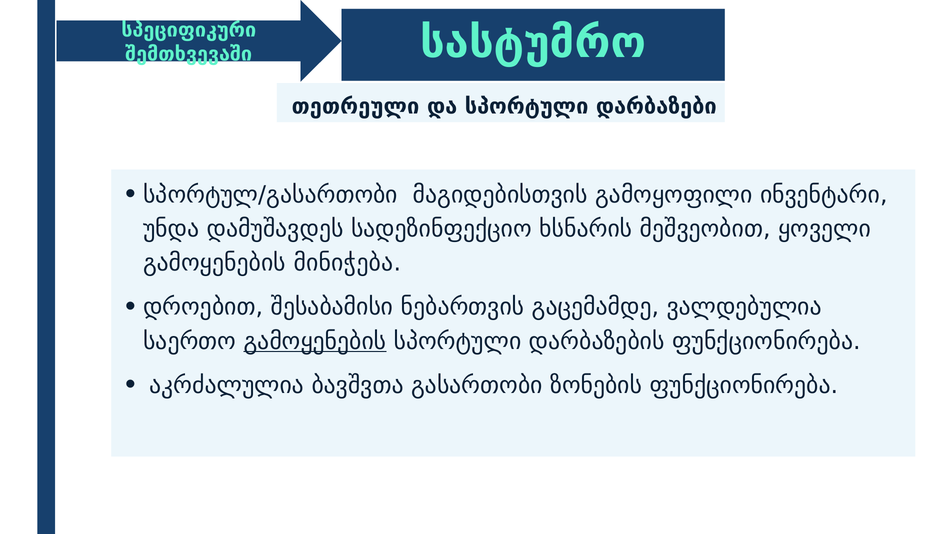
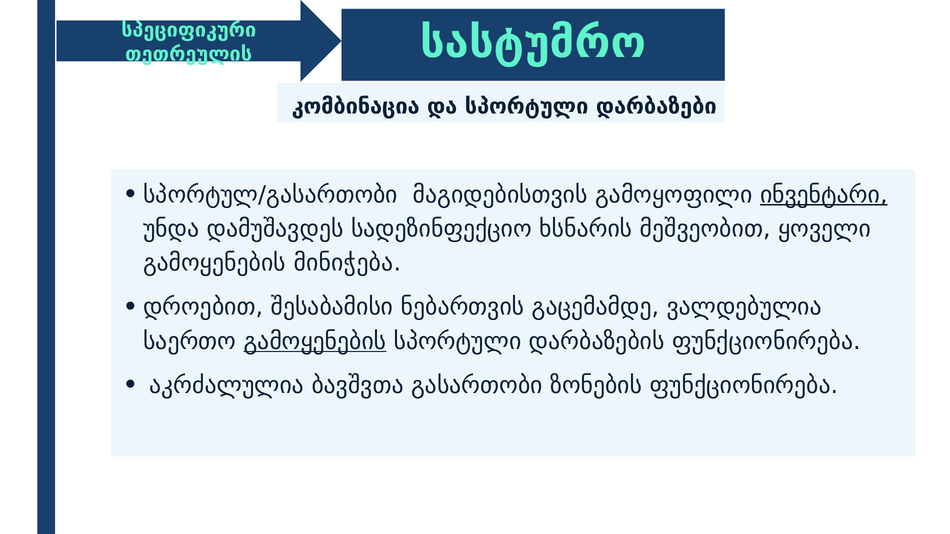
შემთხვევაში: შემთხვევაში -> თეთრეულის (189, 54)
თეთრეული: თეთრეული -> კომბინაცია (356, 107)
ინვენტარი underline: none -> present (824, 195)
